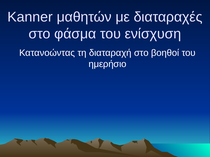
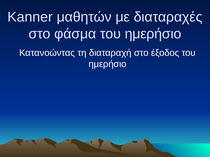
φάσμα του ενίσχυση: ενίσχυση -> ημερήσιο (153, 34)
βοηθοί: βοηθοί -> έξοδος (165, 53)
